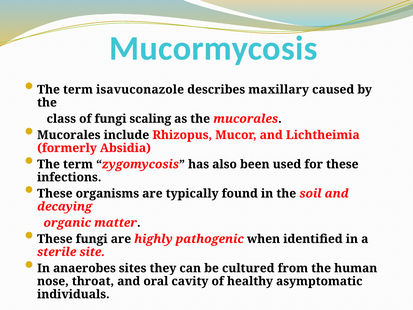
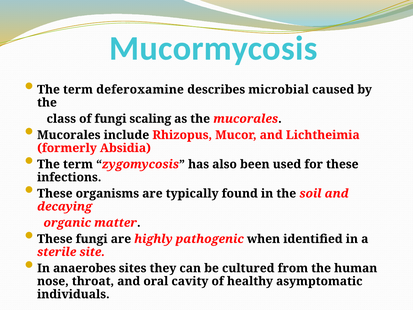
isavuconazole: isavuconazole -> deferoxamine (140, 90)
maxillary: maxillary -> microbial (279, 90)
